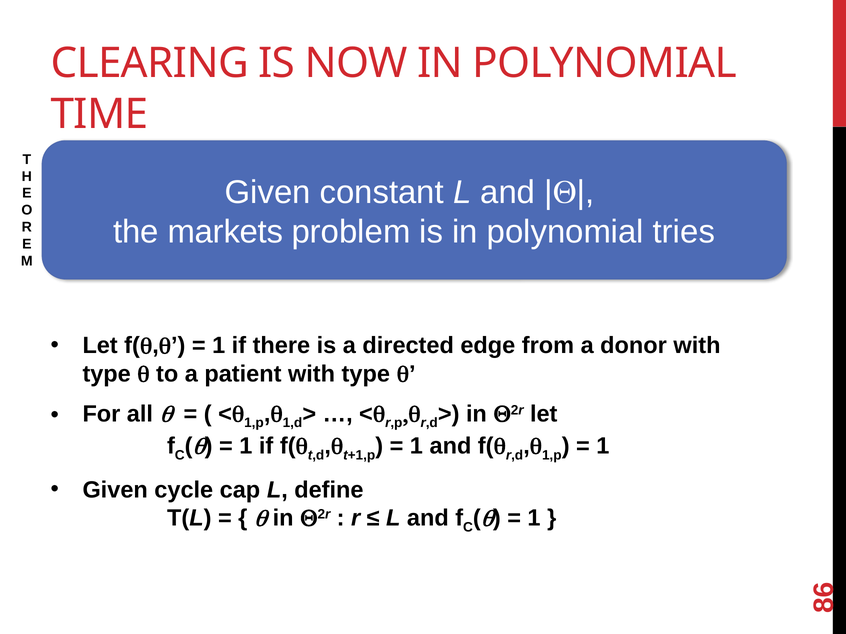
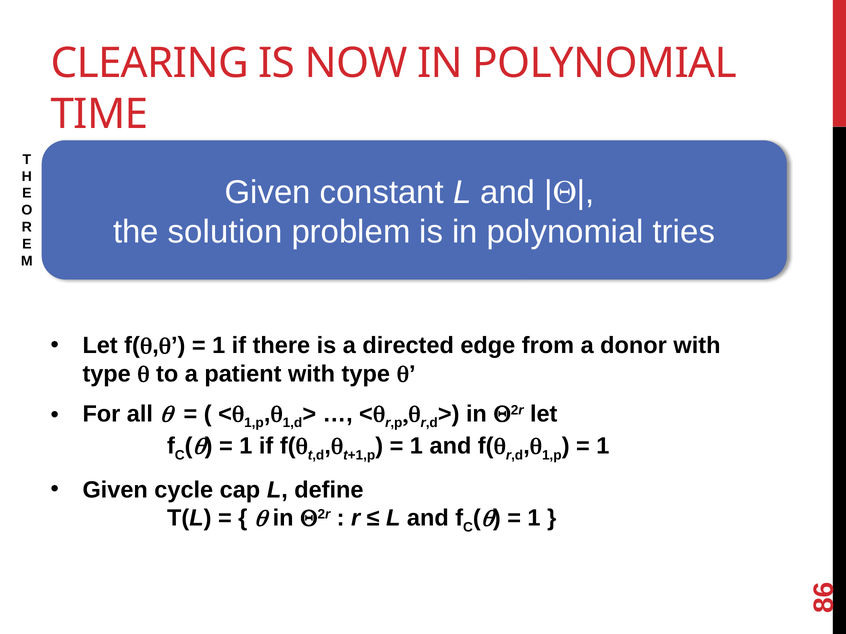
markets: markets -> solution (225, 232)
